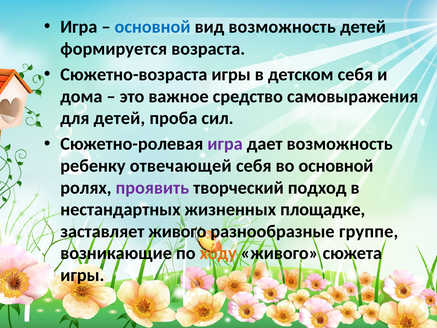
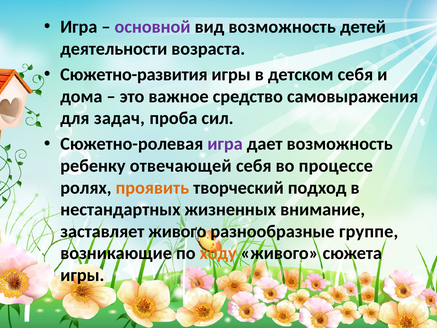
основной colour: blue -> purple (153, 27)
формируется: формируется -> деятельности (114, 49)
Сюжетно-возраста: Сюжетно-возраста -> Сюжетно-развития (134, 74)
для детей: детей -> задач (119, 118)
во основной: основной -> процессе (336, 166)
проявить colour: purple -> orange (152, 188)
площадке: площадке -> внимание (323, 209)
